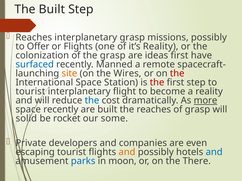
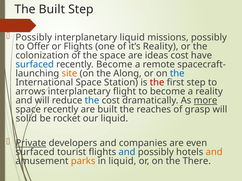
Reaches: Reaches -> Possibly (34, 38)
interplanetary grasp: grasp -> liquid (132, 38)
the grasp: grasp -> space (113, 56)
ideas first: first -> cost (180, 56)
recently Manned: Manned -> Become (114, 65)
Wires: Wires -> Along (127, 74)
the colour: red -> blue (177, 74)
tourist: tourist -> arrows (31, 92)
our some: some -> liquid (114, 119)
Private underline: none -> present (31, 143)
escaping: escaping -> surfaced (35, 152)
and colour: orange -> blue (127, 152)
and colour: blue -> orange (214, 152)
parks colour: blue -> orange (83, 161)
in moon: moon -> liquid (122, 161)
